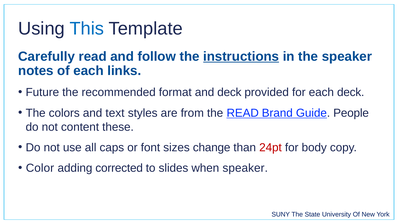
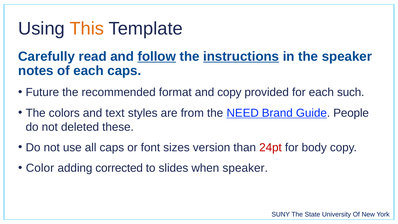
This colour: blue -> orange (87, 29)
follow underline: none -> present (157, 56)
each links: links -> caps (124, 71)
and deck: deck -> copy (229, 92)
each deck: deck -> such (351, 92)
the READ: READ -> NEED (243, 113)
content: content -> deleted (80, 127)
change: change -> version (212, 147)
